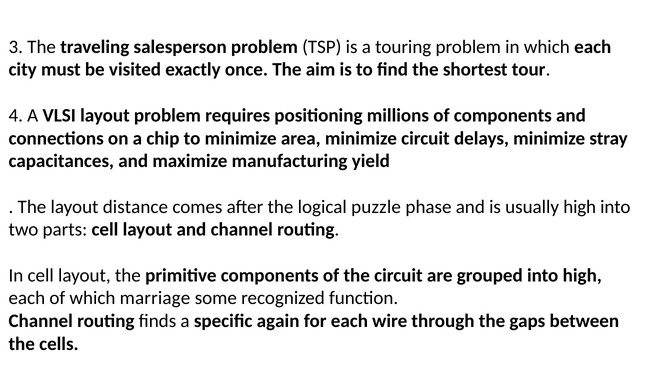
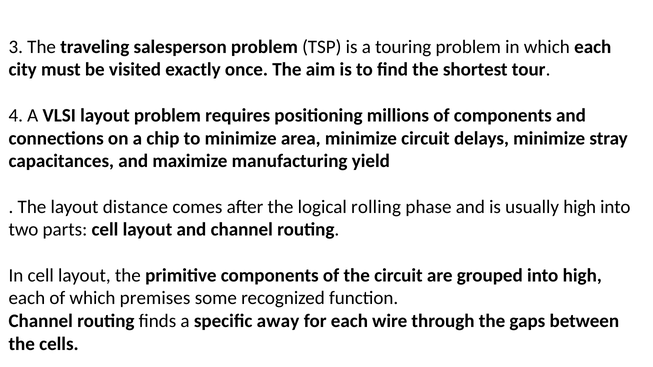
puzzle: puzzle -> rolling (376, 207)
marriage: marriage -> premises (155, 298)
again: again -> away (278, 321)
